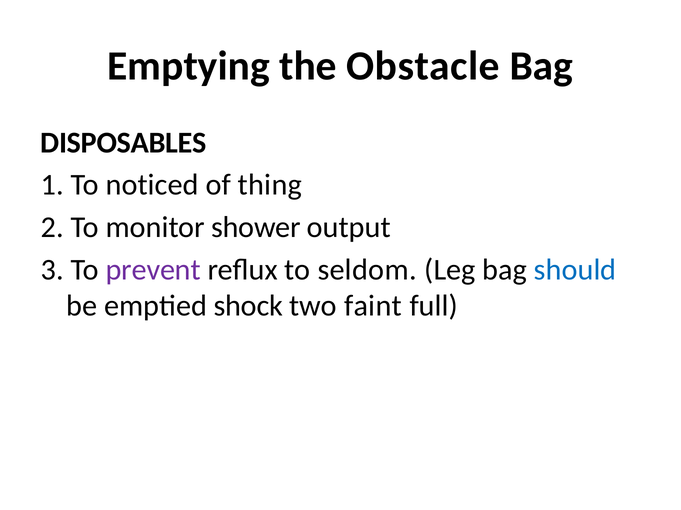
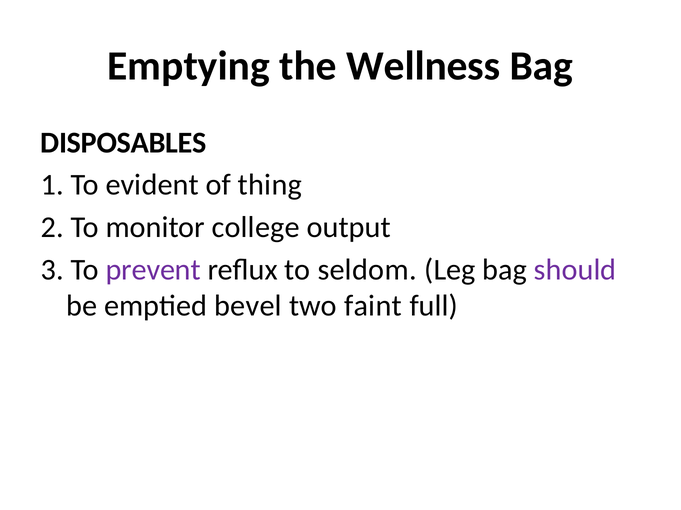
Obstacle: Obstacle -> Wellness (423, 66)
noticed: noticed -> evident (152, 185)
shower: shower -> college (256, 228)
should colour: blue -> purple (575, 270)
shock: shock -> bevel (248, 306)
